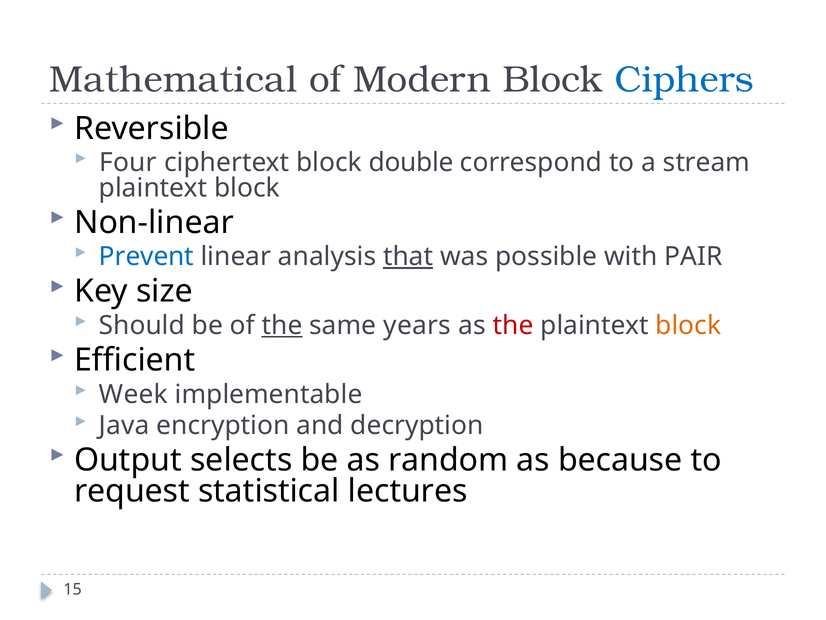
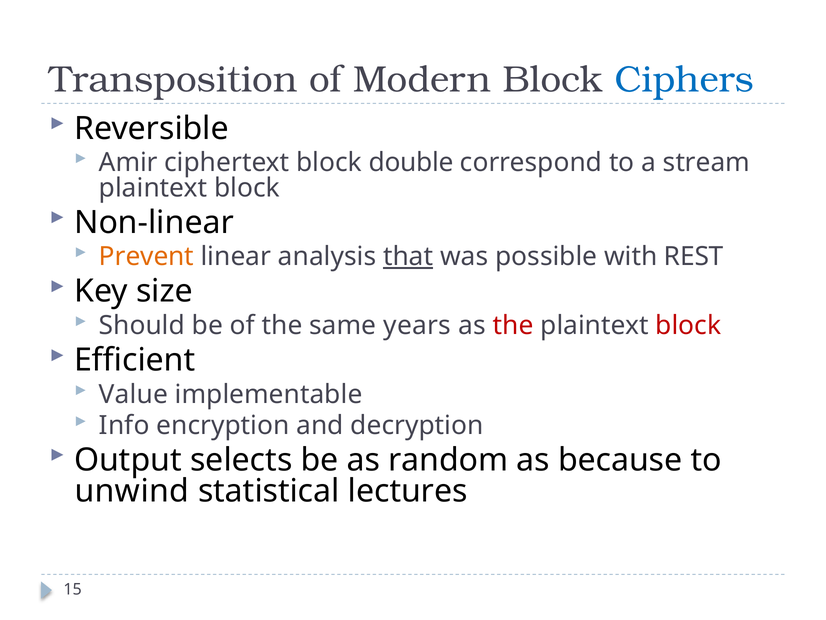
Mathematical: Mathematical -> Transposition (173, 80)
Four: Four -> Amir (128, 162)
Prevent colour: blue -> orange (146, 256)
PAIR: PAIR -> REST (694, 256)
the underline: present -> none (282, 325)
block colour: orange -> red (688, 325)
Week: Week -> Value (133, 394)
Java: Java -> Info (124, 425)
request: request -> unwind (132, 491)
